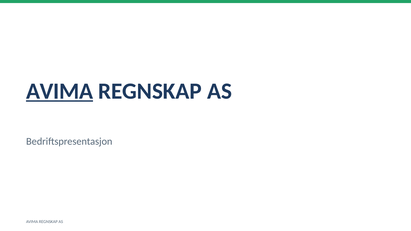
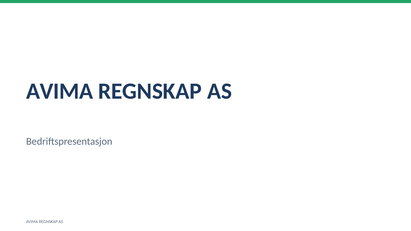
AVIMA underline: present -> none (60, 91)
